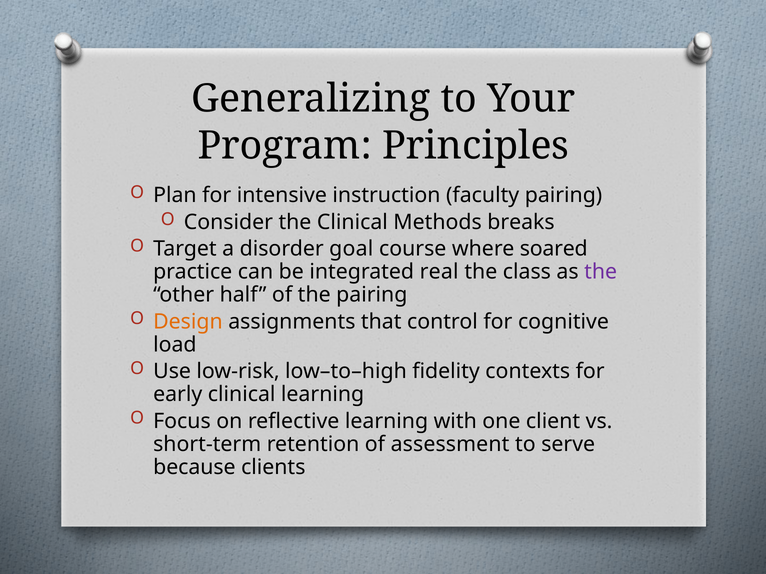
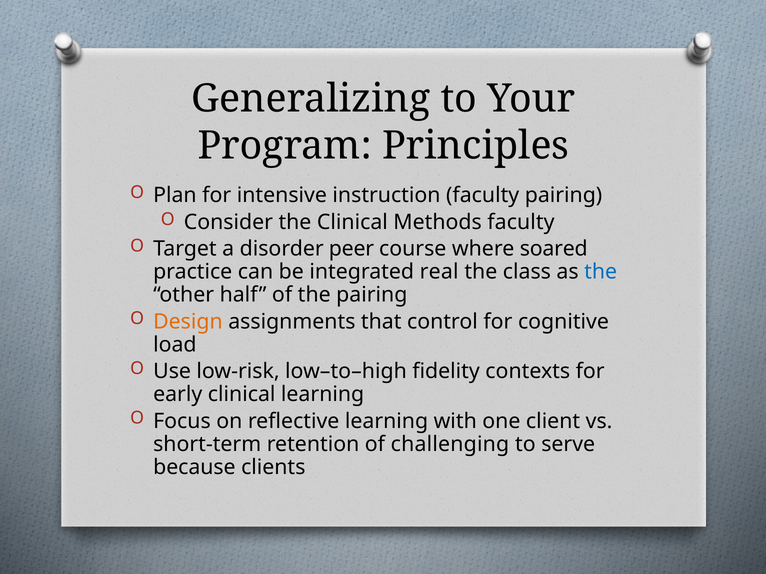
Methods breaks: breaks -> faculty (521, 222)
goal: goal -> peer (351, 249)
the colour: purple -> blue (601, 272)
assessment: assessment -> challenging (450, 444)
